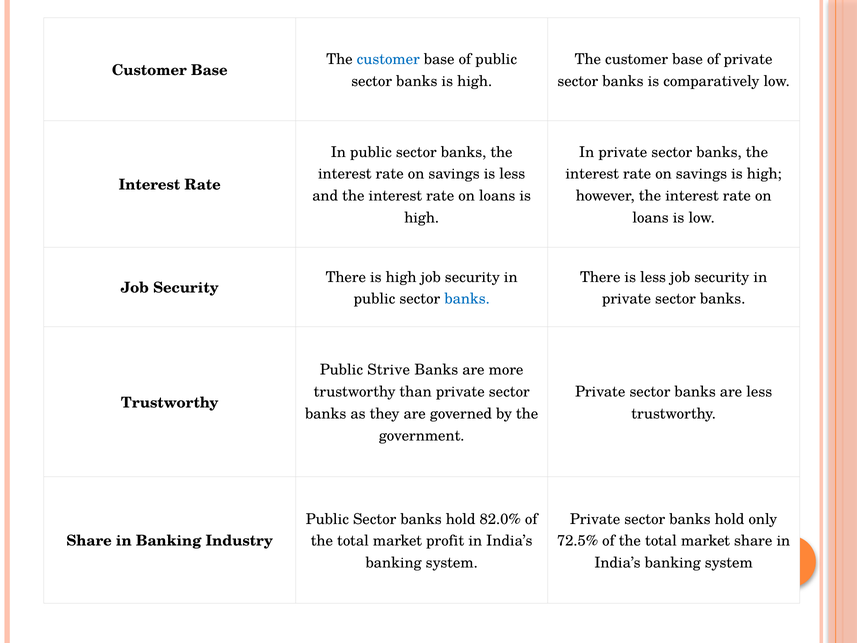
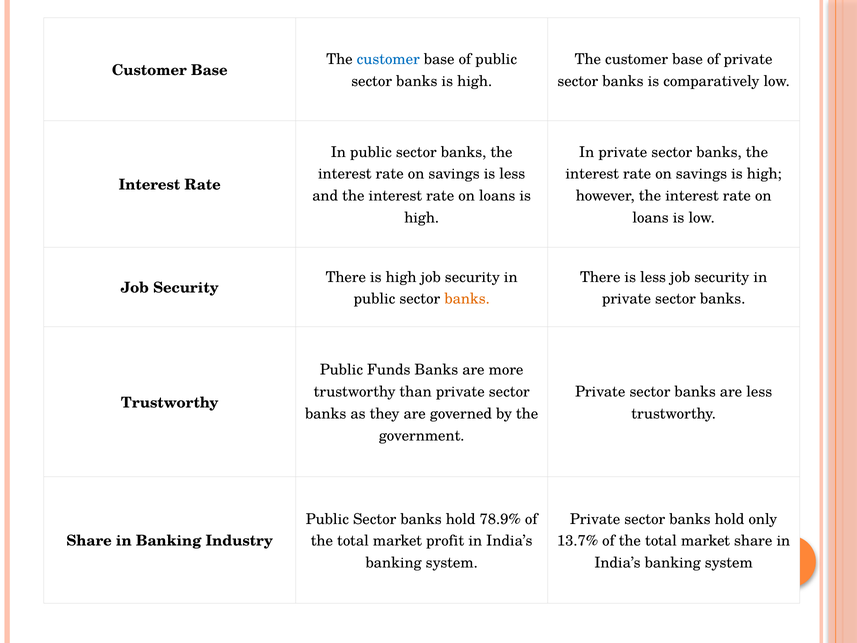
banks colour: blue -> orange (467, 299)
Strive: Strive -> Funds (389, 370)
82.0%: 82.0% -> 78.9% (500, 519)
72.5%: 72.5% -> 13.7% (578, 541)
